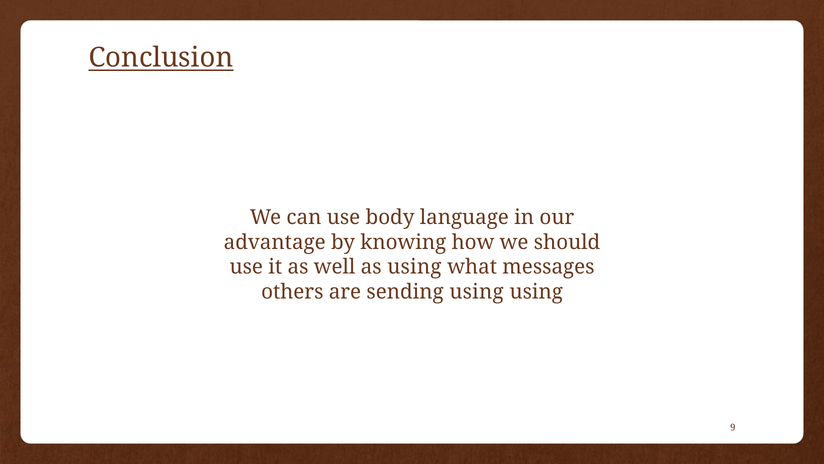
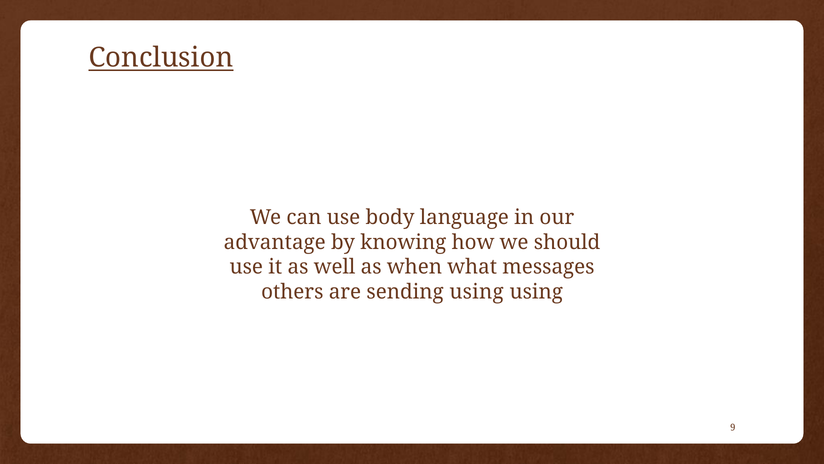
as using: using -> when (415, 267)
